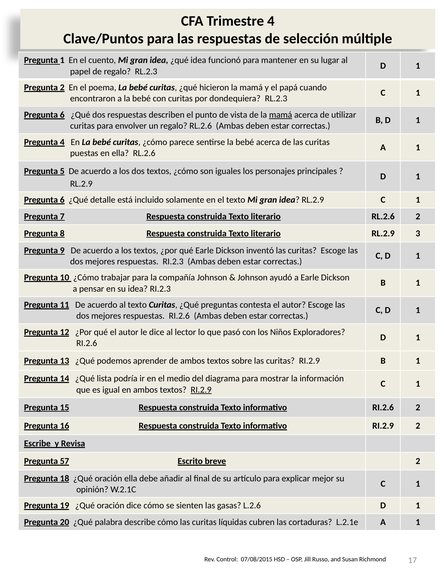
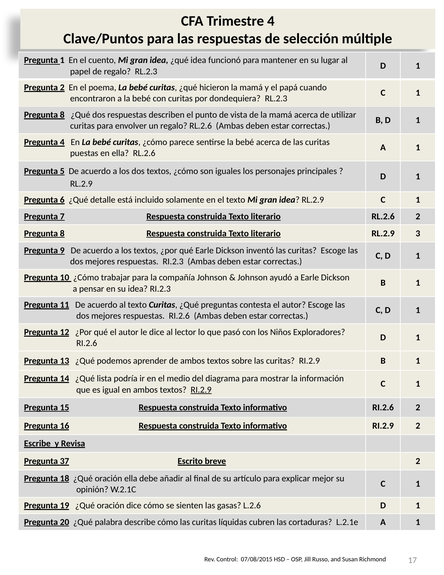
6: 6 -> 8 (62, 115)
mamá underline: present -> none (281, 115)
57: 57 -> 37 (65, 461)
